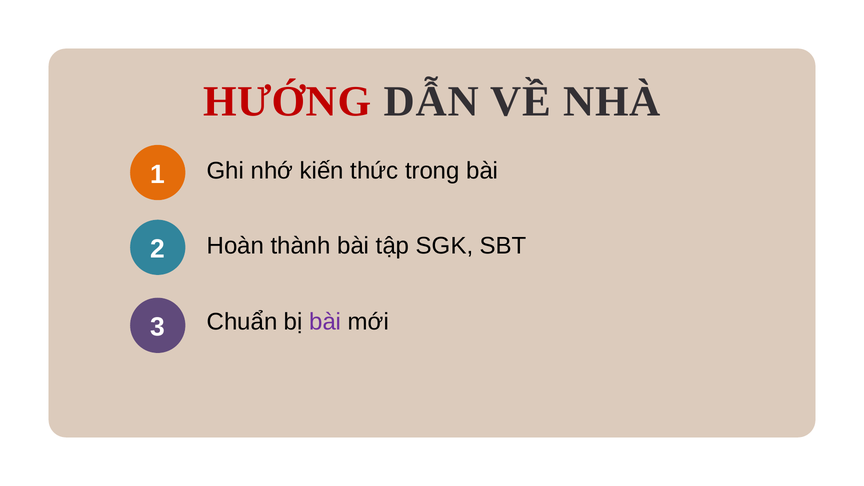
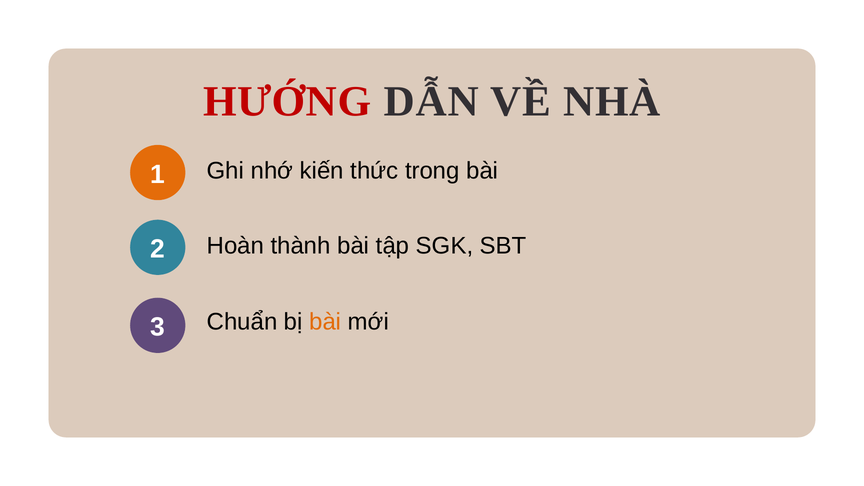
bài colour: purple -> orange (325, 322)
